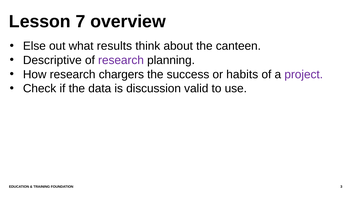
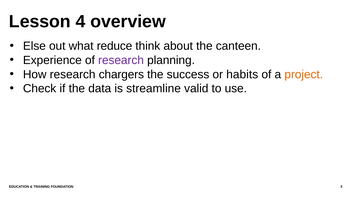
7: 7 -> 4 (80, 21)
results: results -> reduce (115, 46)
Descriptive: Descriptive -> Experience (52, 60)
project colour: purple -> orange (304, 74)
discussion: discussion -> streamline (154, 88)
